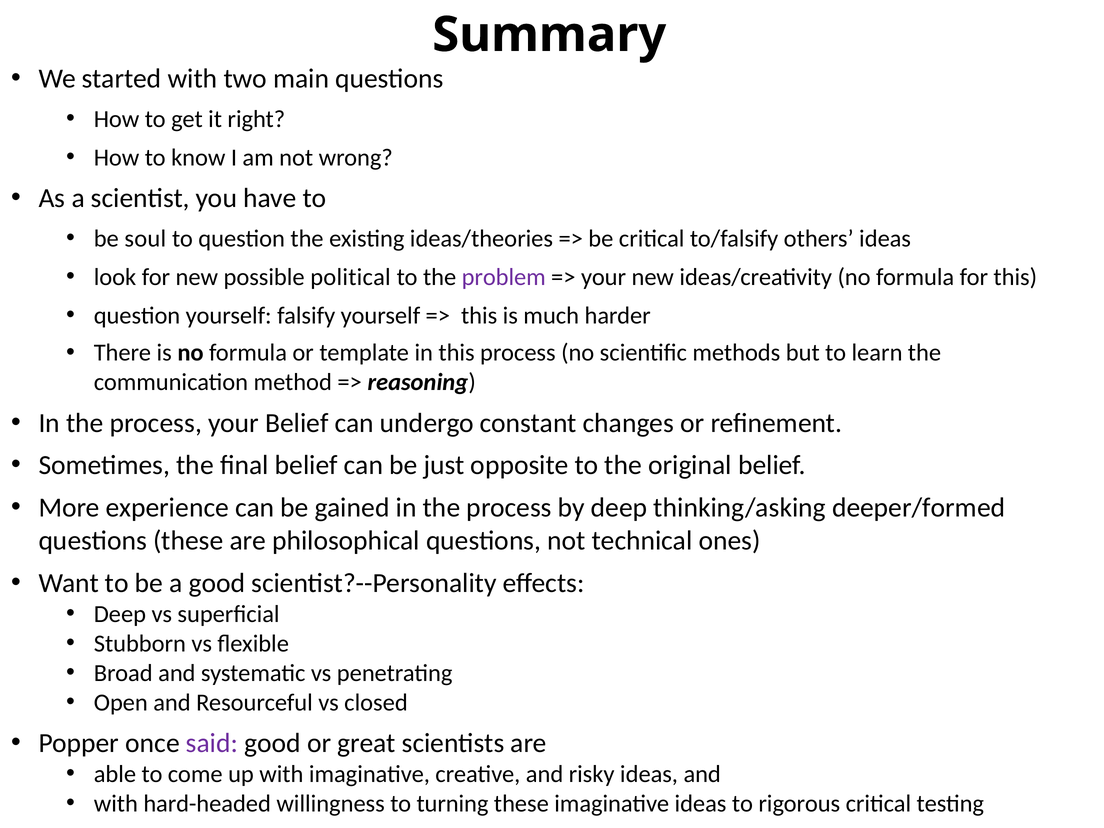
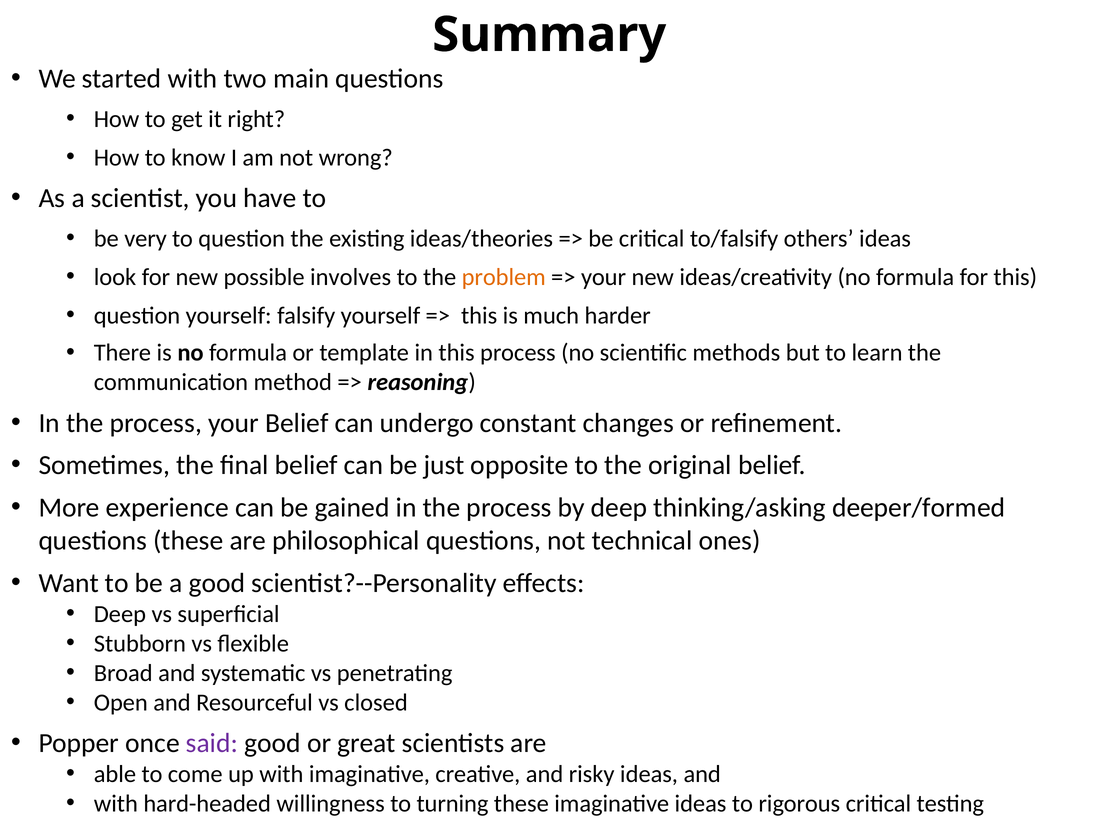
soul: soul -> very (146, 239)
political: political -> involves (351, 277)
problem colour: purple -> orange (504, 277)
